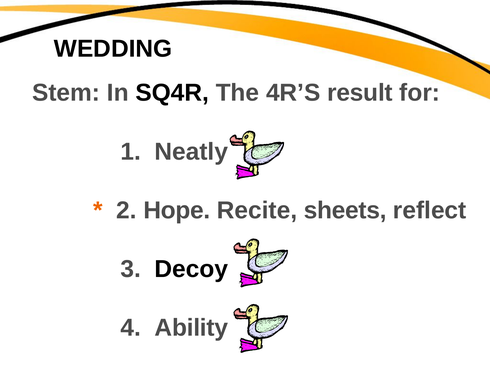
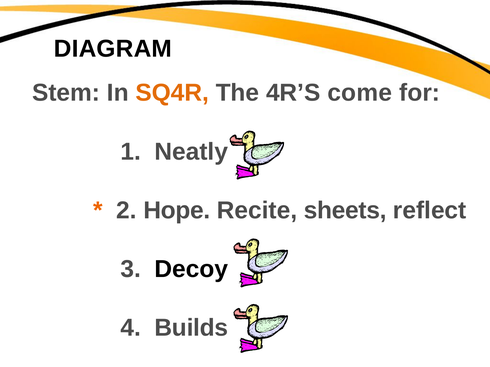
WEDDING: WEDDING -> DIAGRAM (113, 49)
SQ4R colour: black -> orange (172, 93)
result: result -> come (360, 93)
Ability: Ability -> Builds (191, 328)
